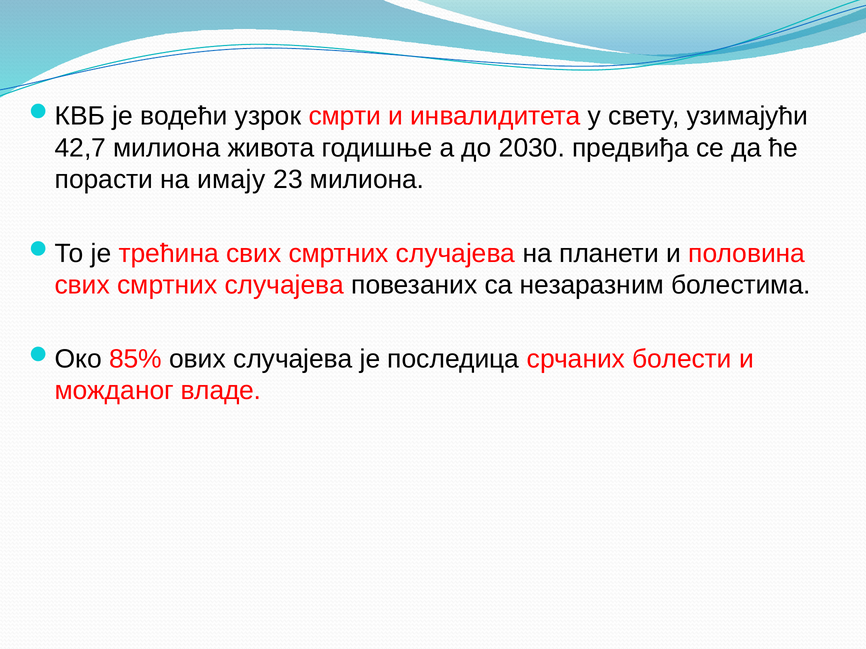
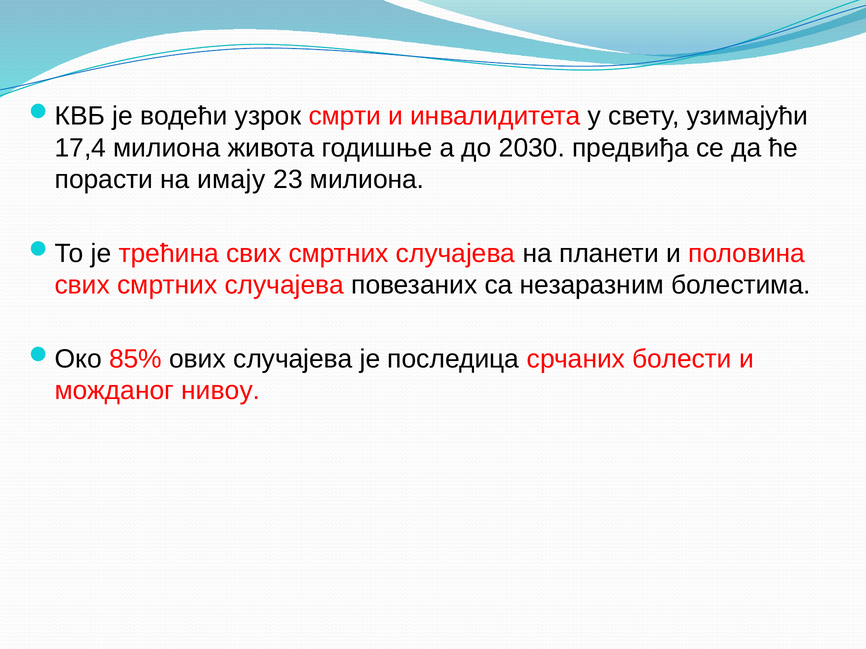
42,7: 42,7 -> 17,4 (80, 148)
владе: владе -> нивоу (221, 391)
